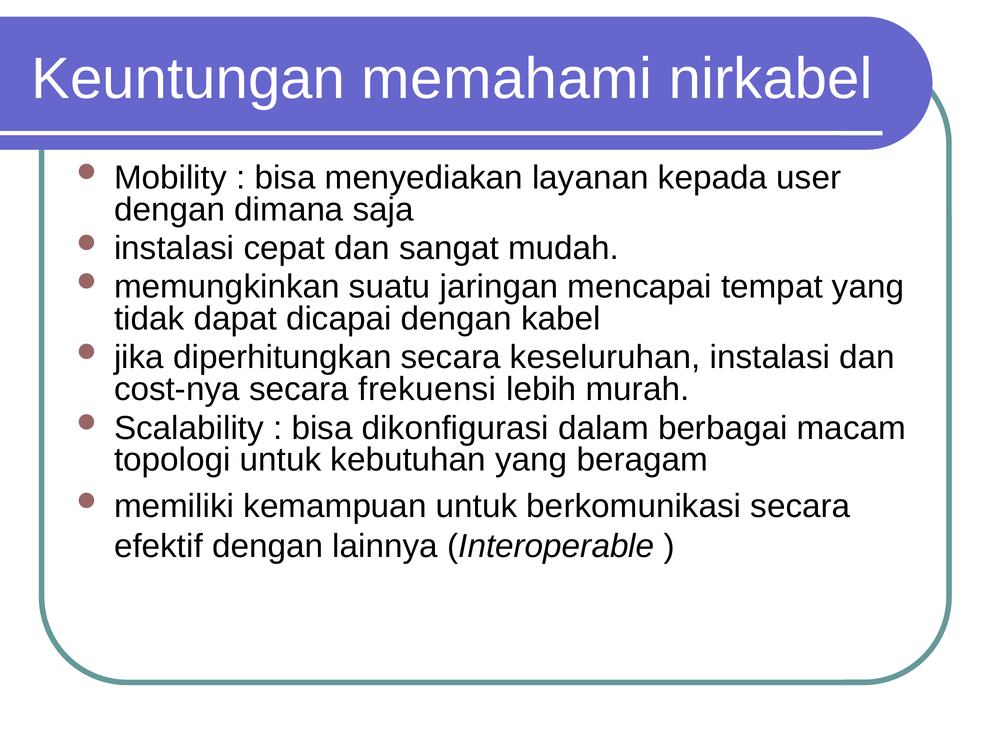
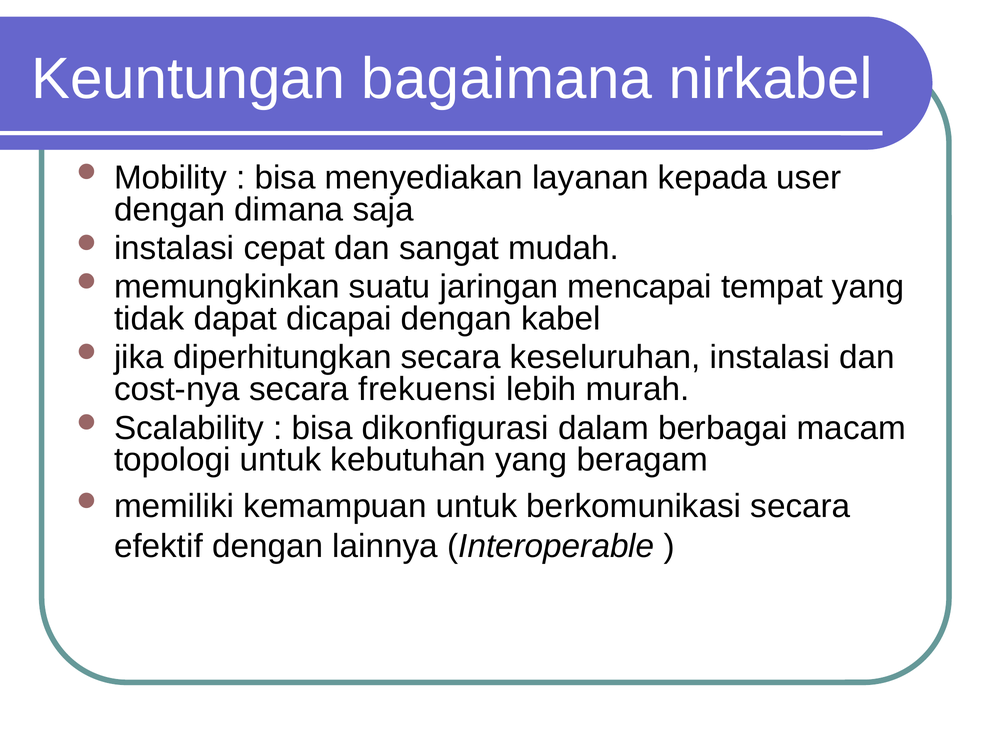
memahami: memahami -> bagaimana (507, 79)
